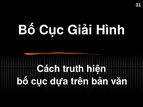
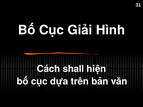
truth: truth -> shall (73, 69)
